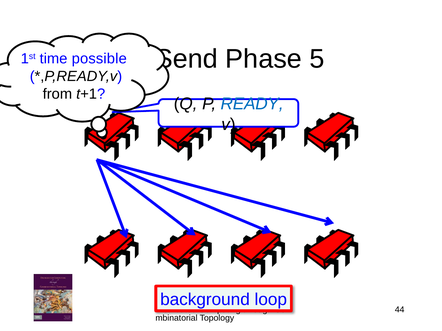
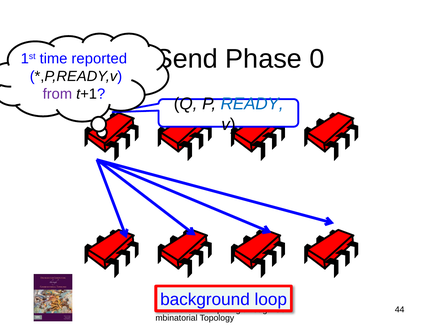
5: 5 -> 0 (317, 59)
possible: possible -> reported (99, 59)
from colour: black -> purple (57, 94)
